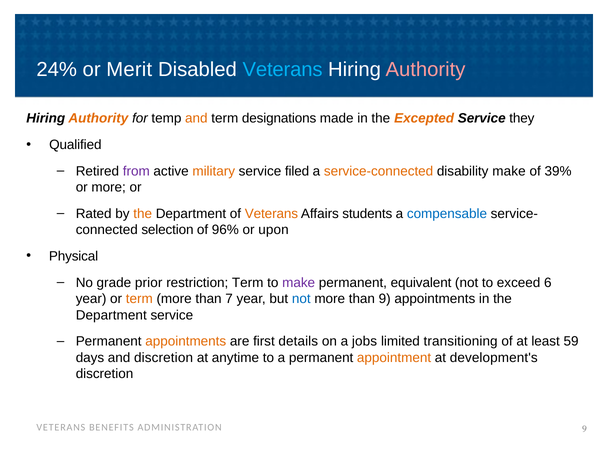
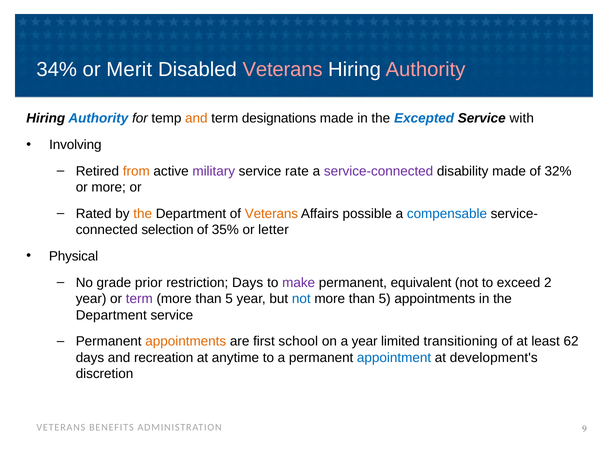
24%: 24% -> 34% (57, 69)
Veterans colour: light blue -> pink (283, 69)
Authority colour: orange -> blue (98, 118)
Excepted colour: orange -> blue (424, 118)
they: they -> with (522, 118)
Qualified: Qualified -> Involving (75, 145)
from colour: purple -> orange (136, 171)
military colour: orange -> purple (214, 171)
filed: filed -> rate (297, 171)
service-connected colour: orange -> purple (379, 171)
disability make: make -> made (509, 171)
39%: 39% -> 32% (558, 171)
students: students -> possible (367, 214)
96%: 96% -> 35% (225, 230)
upon: upon -> letter (274, 230)
restriction Term: Term -> Days (248, 283)
6: 6 -> 2 (548, 283)
term colour: orange -> purple (139, 299)
7: 7 -> 5 (229, 299)
9: 9 -> 5 (385, 299)
details: details -> school (298, 341)
a jobs: jobs -> year (365, 341)
59: 59 -> 62 (571, 341)
and discretion: discretion -> recreation (164, 358)
appointment colour: orange -> blue (394, 358)
